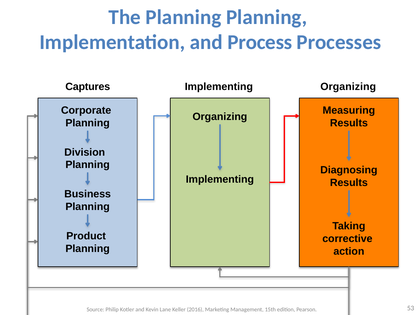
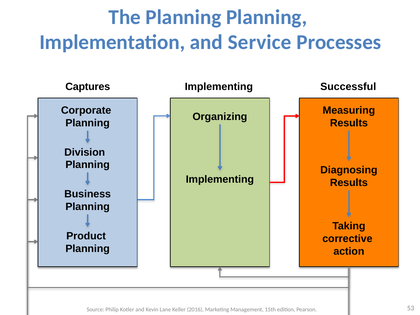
Process: Process -> Service (260, 42)
Implementing Organizing: Organizing -> Successful (348, 87)
